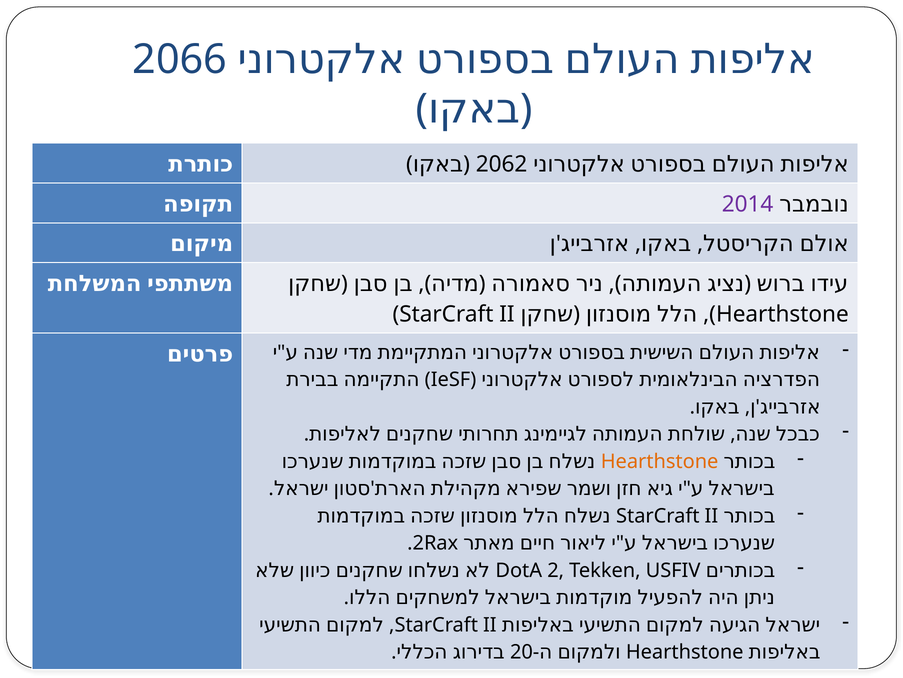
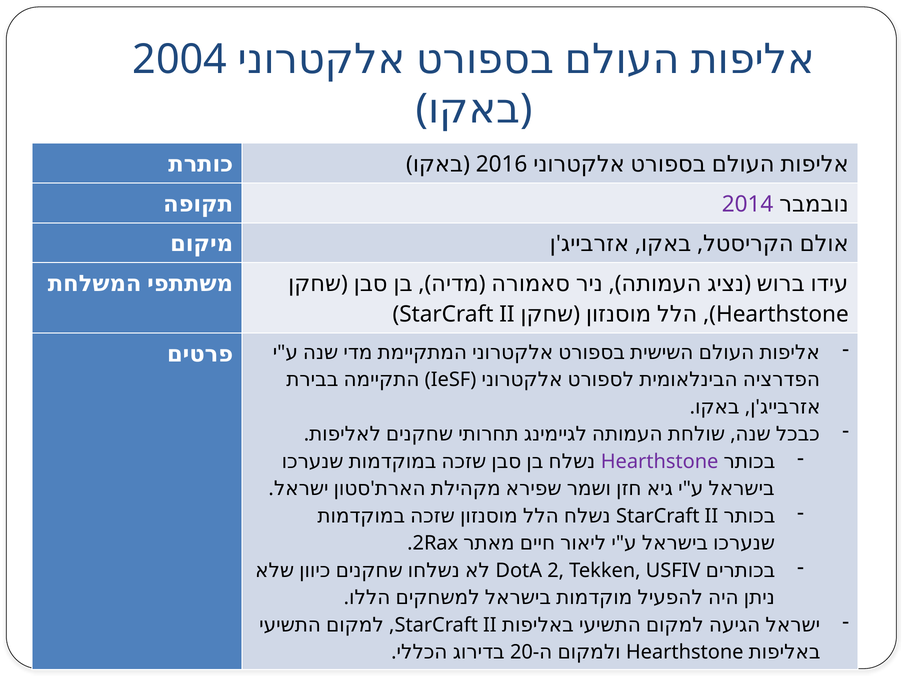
2066: 2066 -> 2004 (180, 59)
2062: 2062 -> 2016 (502, 164)
Hearthstone colour: orange -> purple (660, 461)
